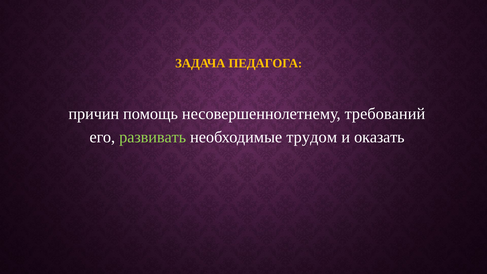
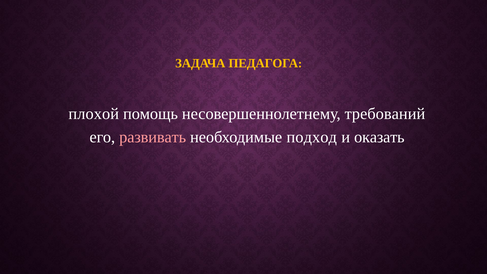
причин: причин -> плохой (94, 114)
развивать colour: light green -> pink (153, 137)
трудом: трудом -> подход (312, 137)
